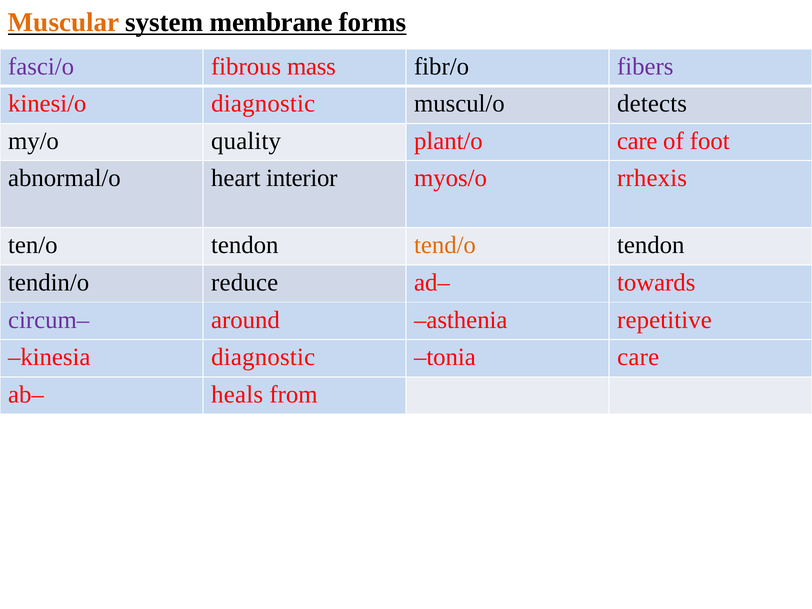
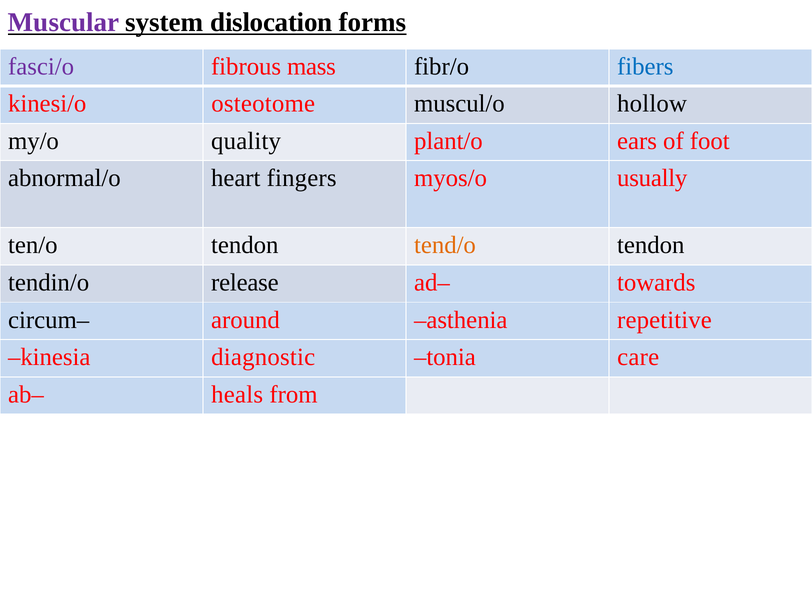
Muscular colour: orange -> purple (64, 22)
membrane: membrane -> dislocation (271, 22)
fibers colour: purple -> blue (645, 66)
kinesi/o diagnostic: diagnostic -> osteotome (263, 104)
detects: detects -> hollow (652, 104)
plant/o care: care -> ears (637, 141)
interior: interior -> fingers (302, 178)
rrhexis: rrhexis -> usually (652, 178)
reduce: reduce -> release (245, 283)
circum– colour: purple -> black (49, 320)
